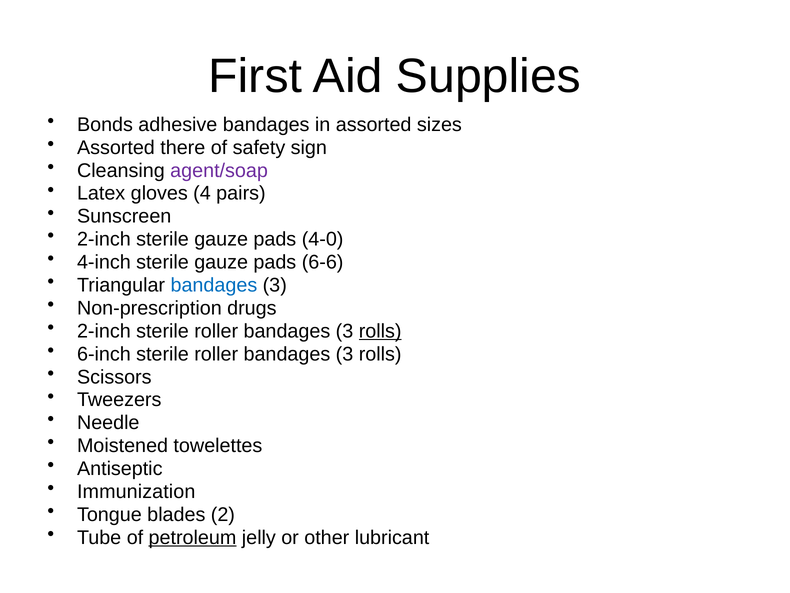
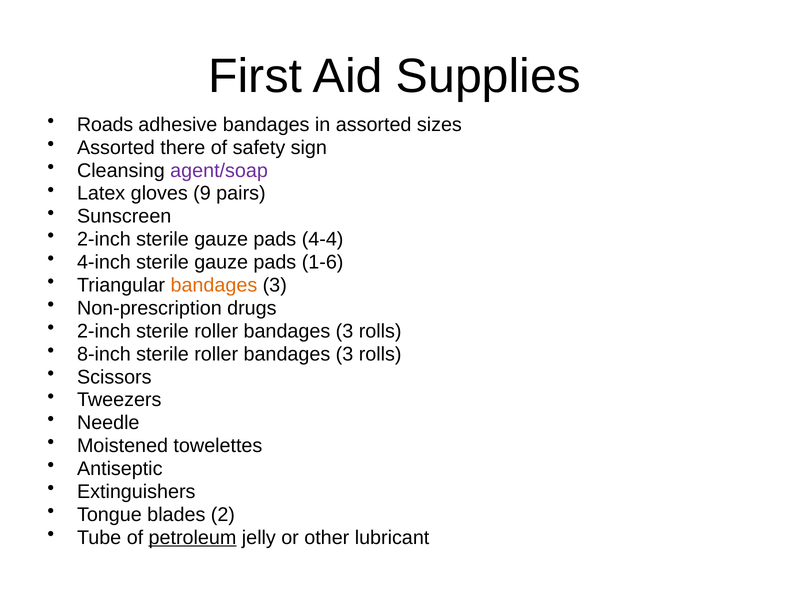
Bonds: Bonds -> Roads (105, 125)
4: 4 -> 9 (202, 193)
4-0: 4-0 -> 4-4 (323, 239)
6-6: 6-6 -> 1-6 (323, 262)
bandages colour: blue -> orange (214, 285)
rolls underline: present -> none (380, 331)
6-inch: 6-inch -> 8-inch (104, 354)
Immunization: Immunization -> Extinguishers (136, 491)
